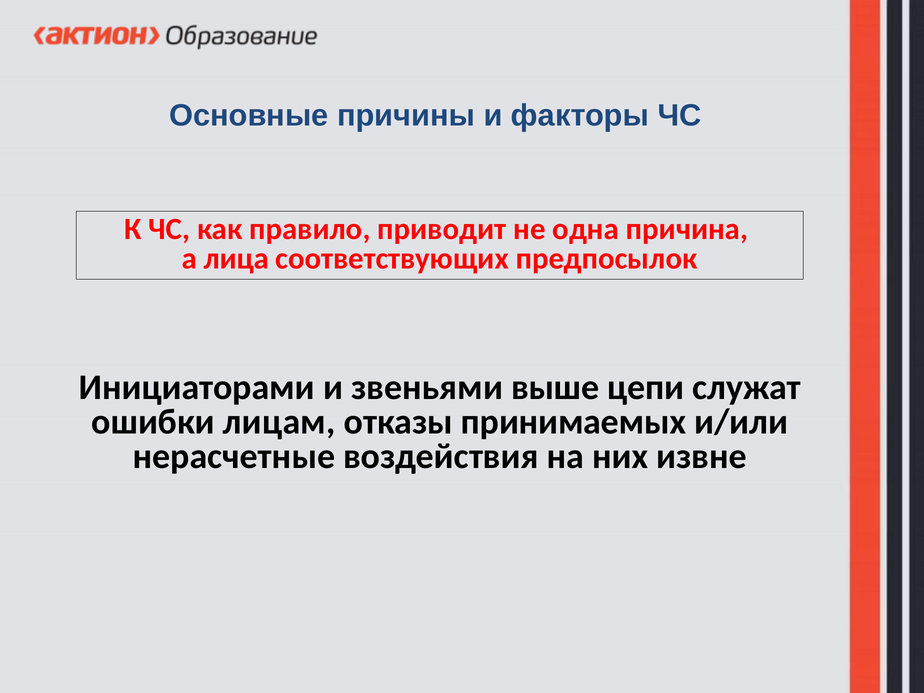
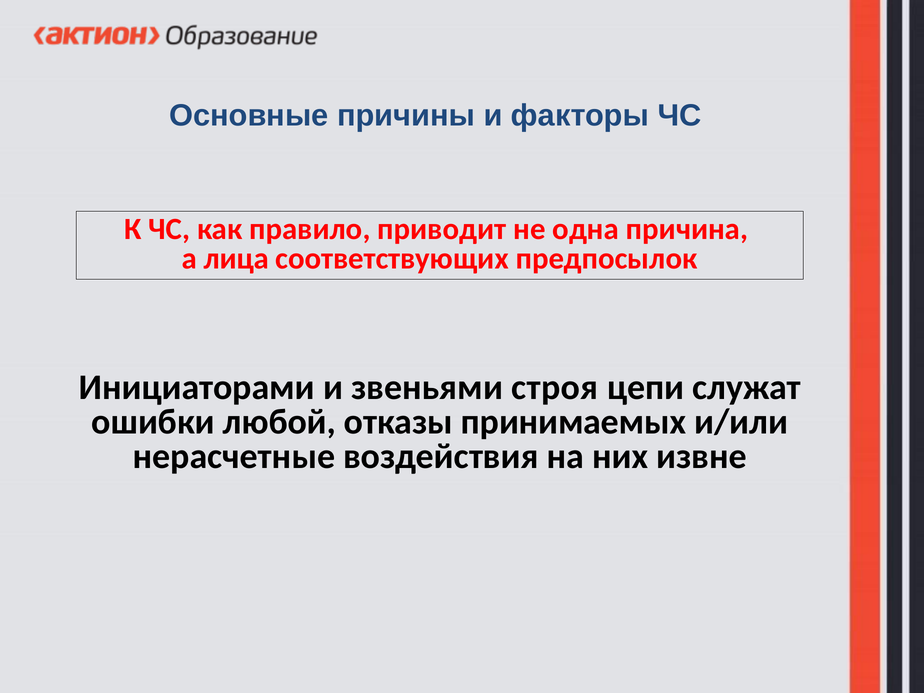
выше: выше -> строя (555, 387)
лицам: лицам -> любой (279, 422)
